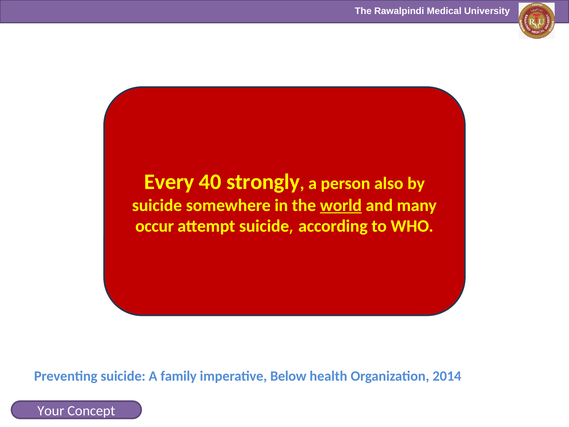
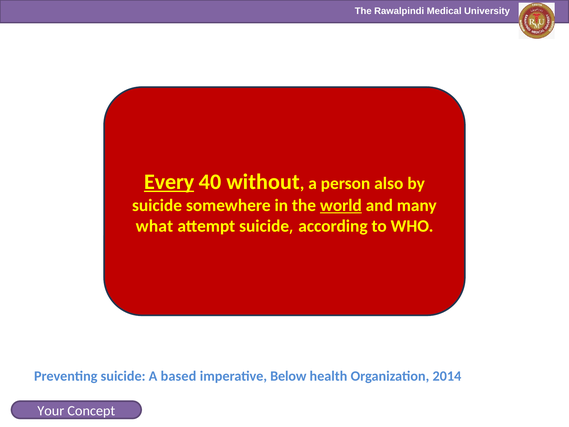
Every underline: none -> present (169, 182)
strongly: strongly -> without (263, 182)
occur: occur -> what (154, 226)
family: family -> based (178, 376)
